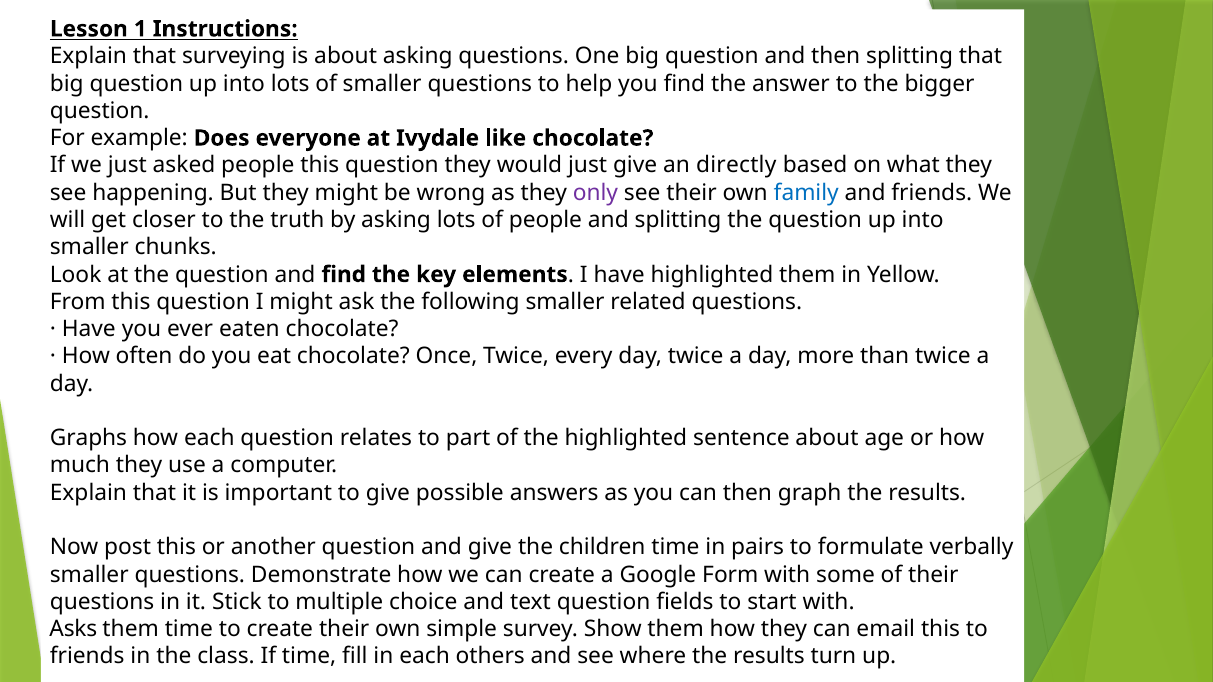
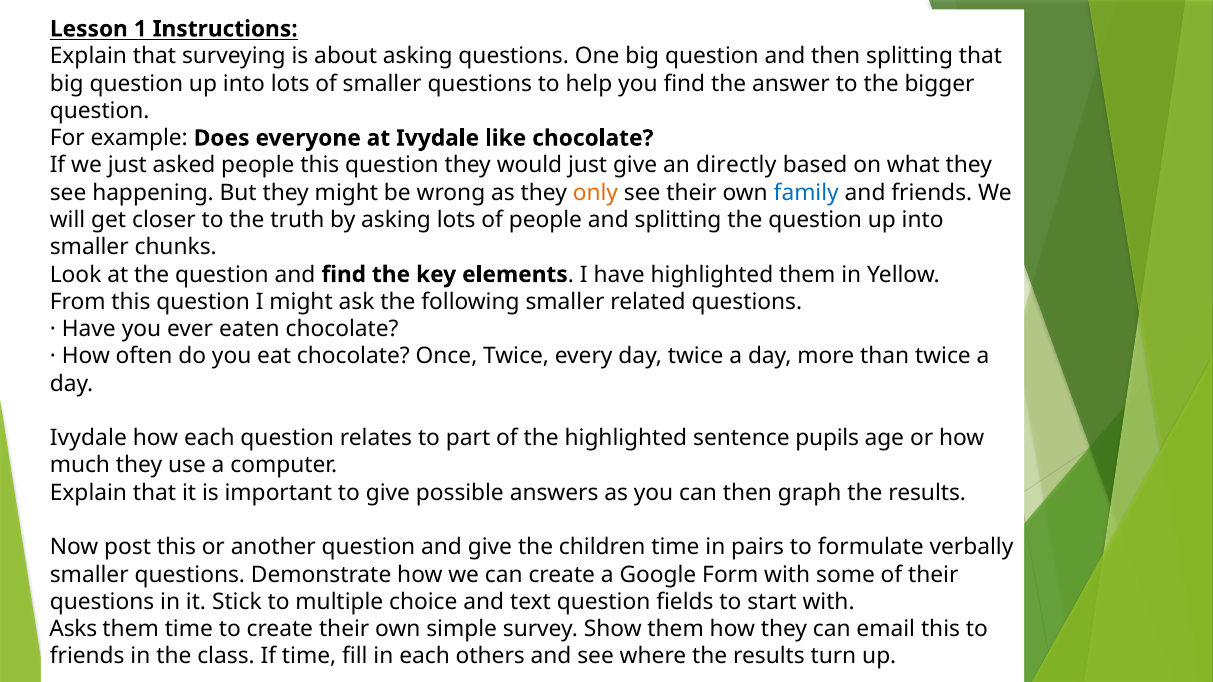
only colour: purple -> orange (595, 193)
Graphs: Graphs -> Ivydale (88, 438)
sentence about: about -> pupils (827, 438)
